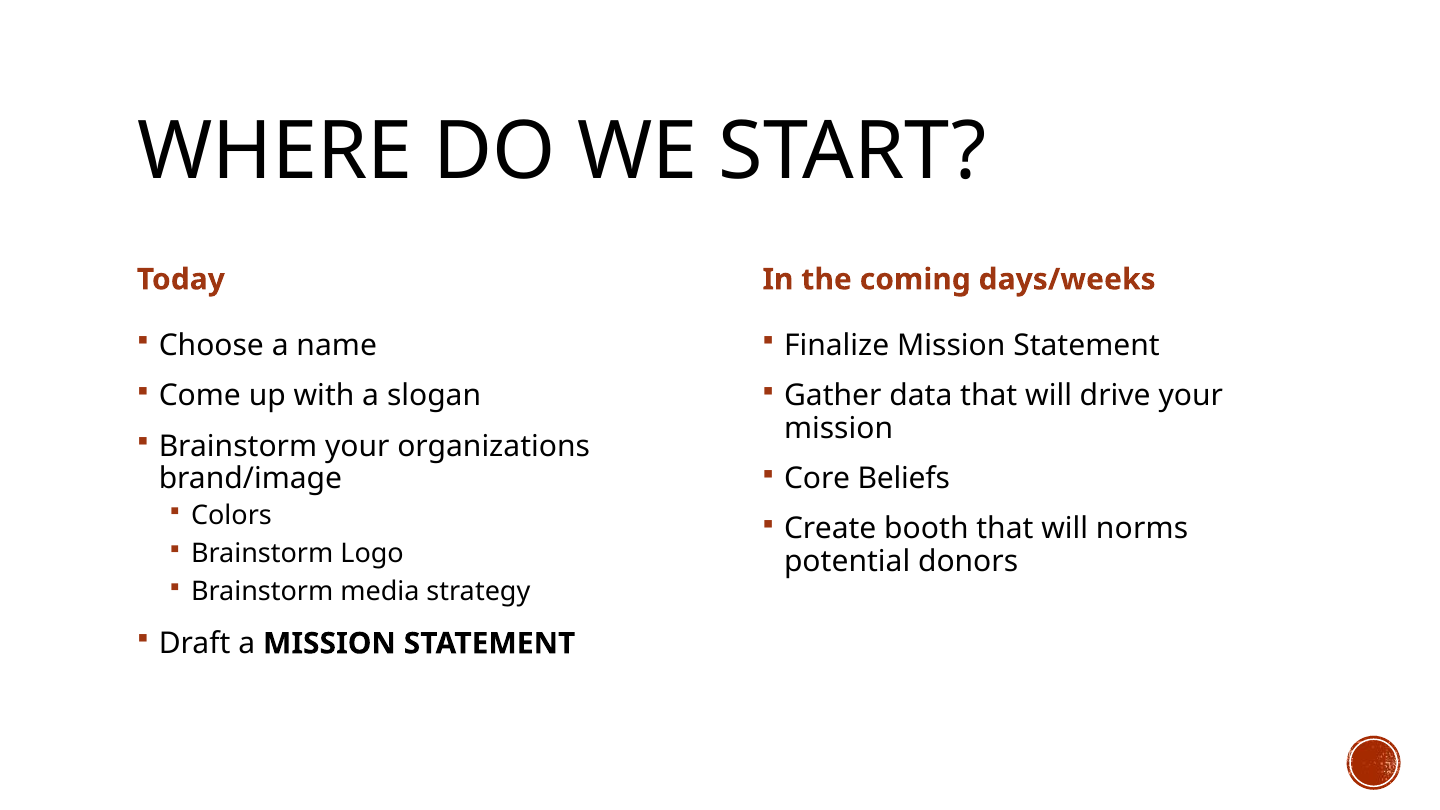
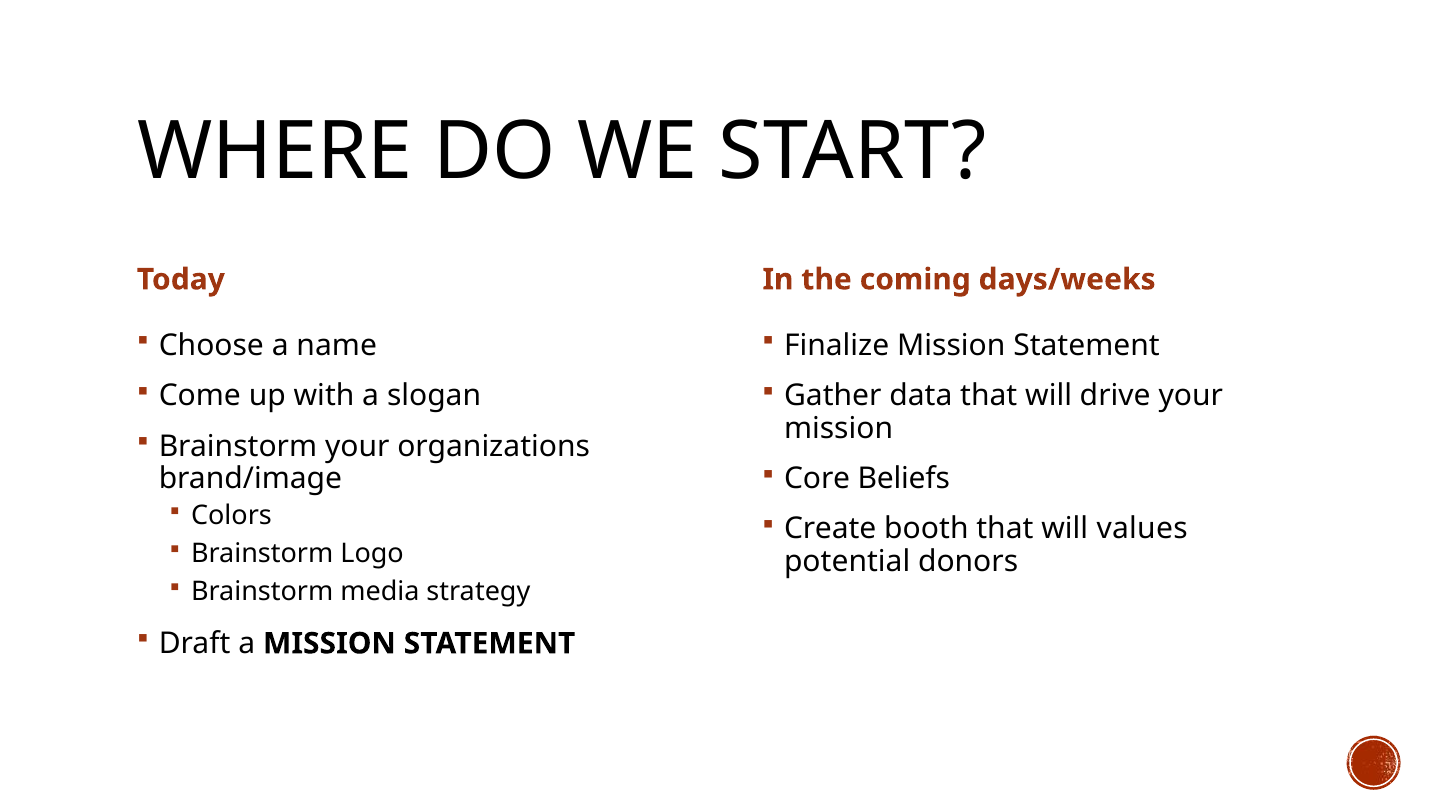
norms: norms -> values (1142, 529)
